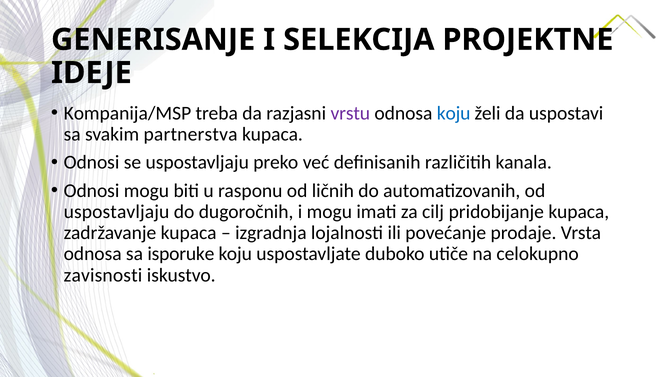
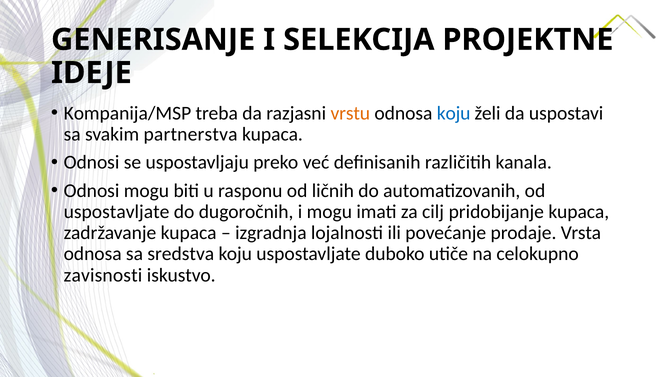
vrstu colour: purple -> orange (350, 113)
uspostavljaju: uspostavljaju -> uspostavljate (117, 212)
isporuke: isporuke -> sredstva (181, 254)
